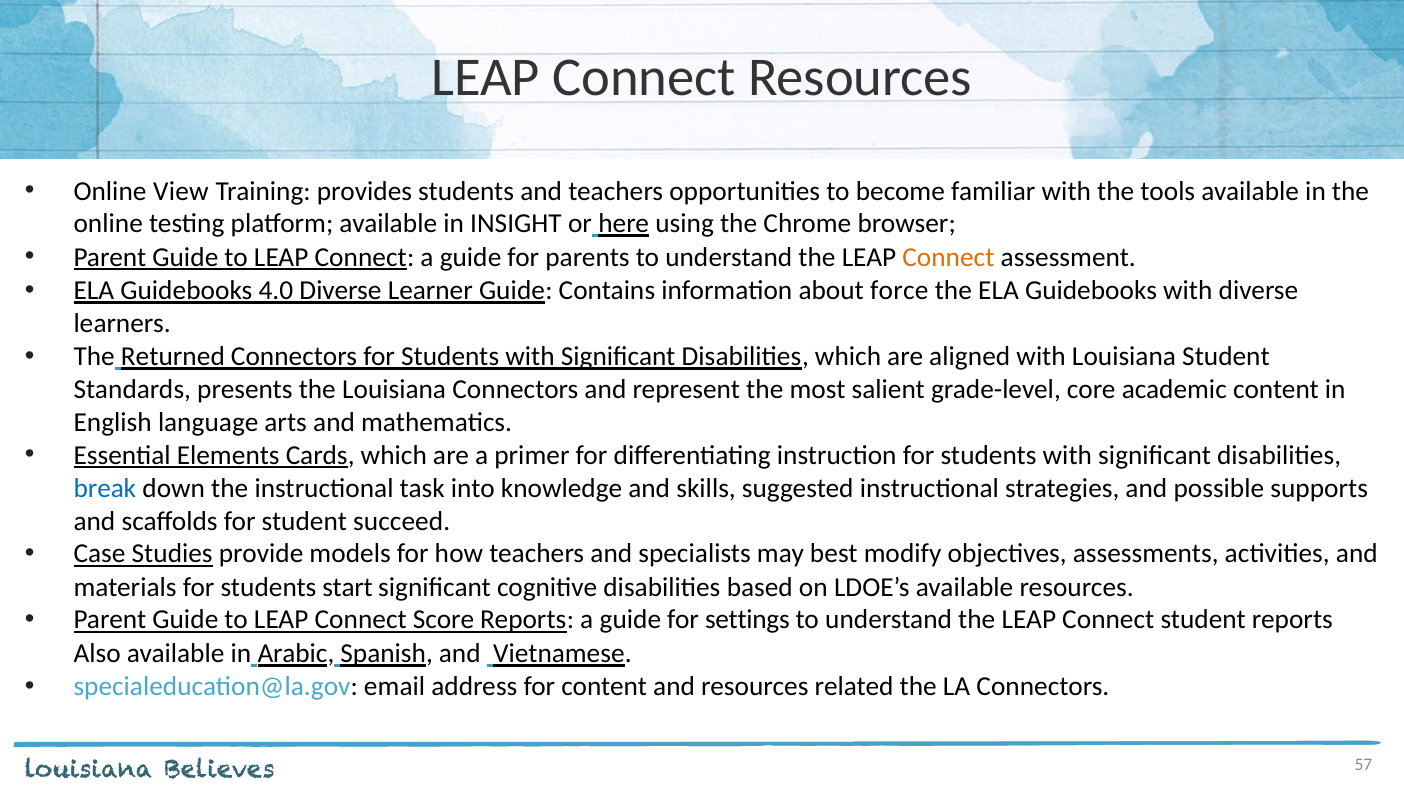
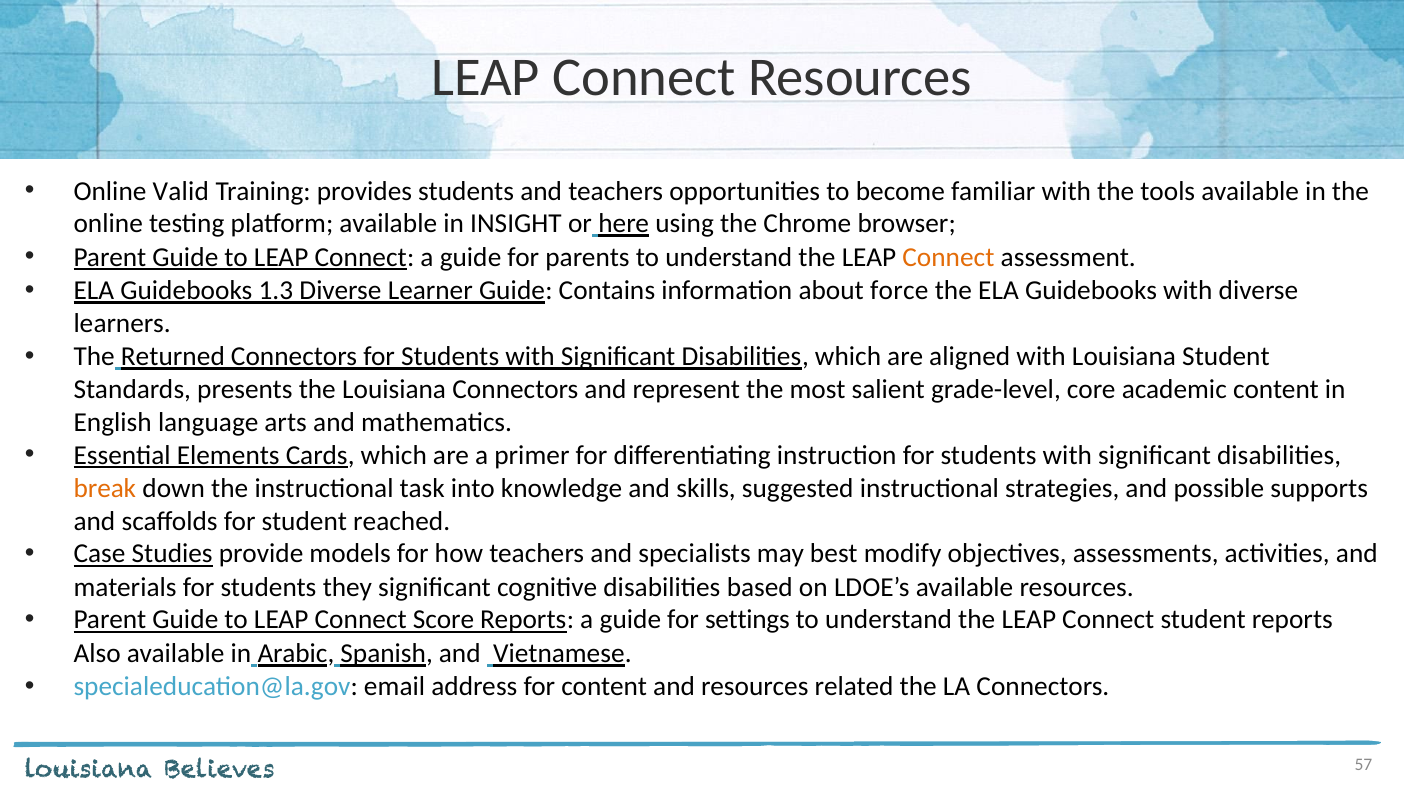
View: View -> Valid (181, 191)
4.0: 4.0 -> 1.3 (276, 290)
break colour: blue -> orange (105, 488)
succeed: succeed -> reached (402, 521)
start: start -> they (347, 587)
